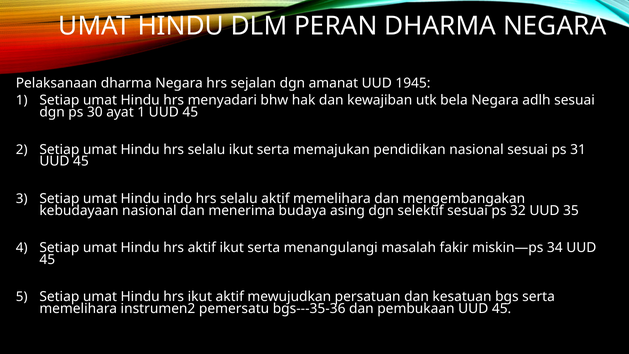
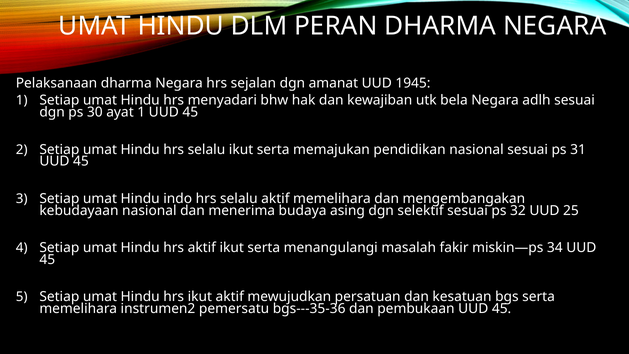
35: 35 -> 25 (571, 210)
